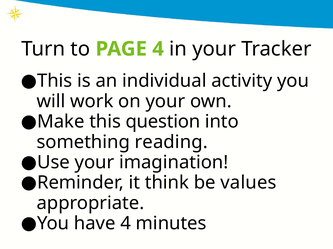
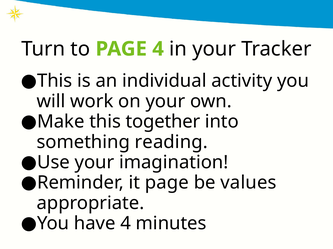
question: question -> together (163, 122)
it think: think -> page (167, 183)
